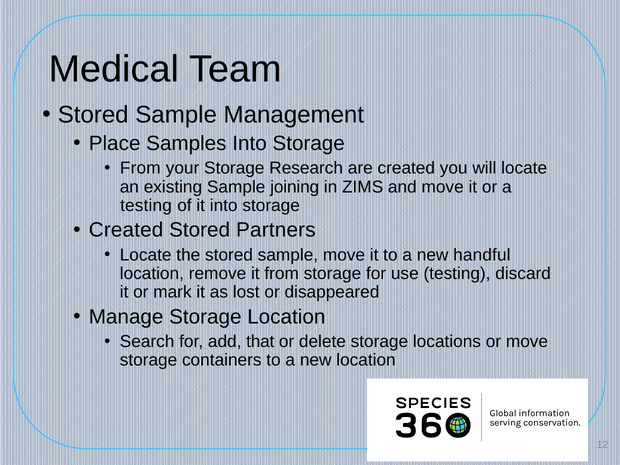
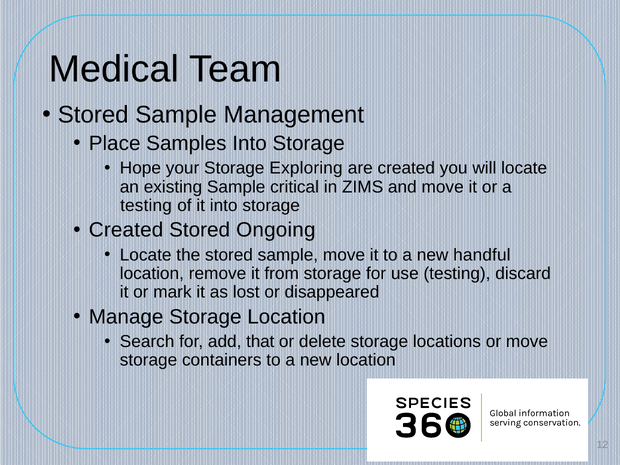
From: From -> Hope (140, 168)
Research: Research -> Exploring (306, 168)
joining: joining -> critical (295, 187)
Partners: Partners -> Ongoing (276, 230)
